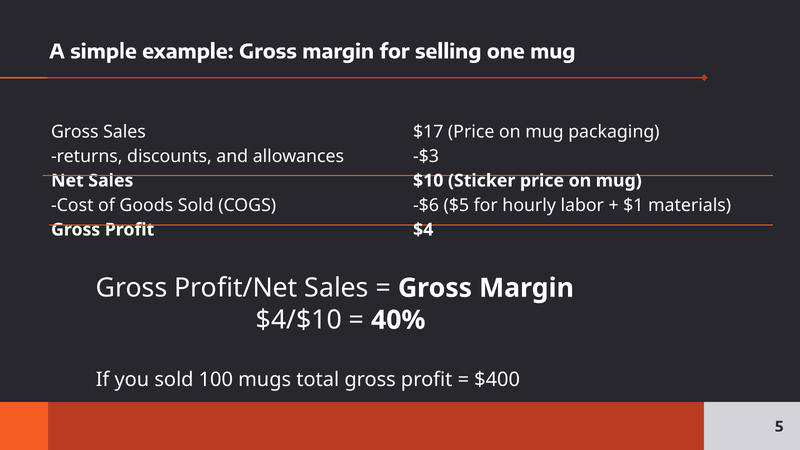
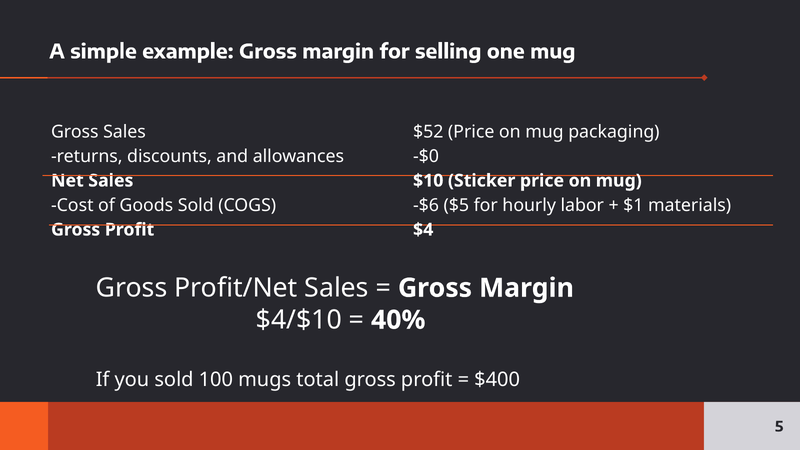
$17: $17 -> $52 (428, 132)
-$3: -$3 -> -$0 (426, 156)
